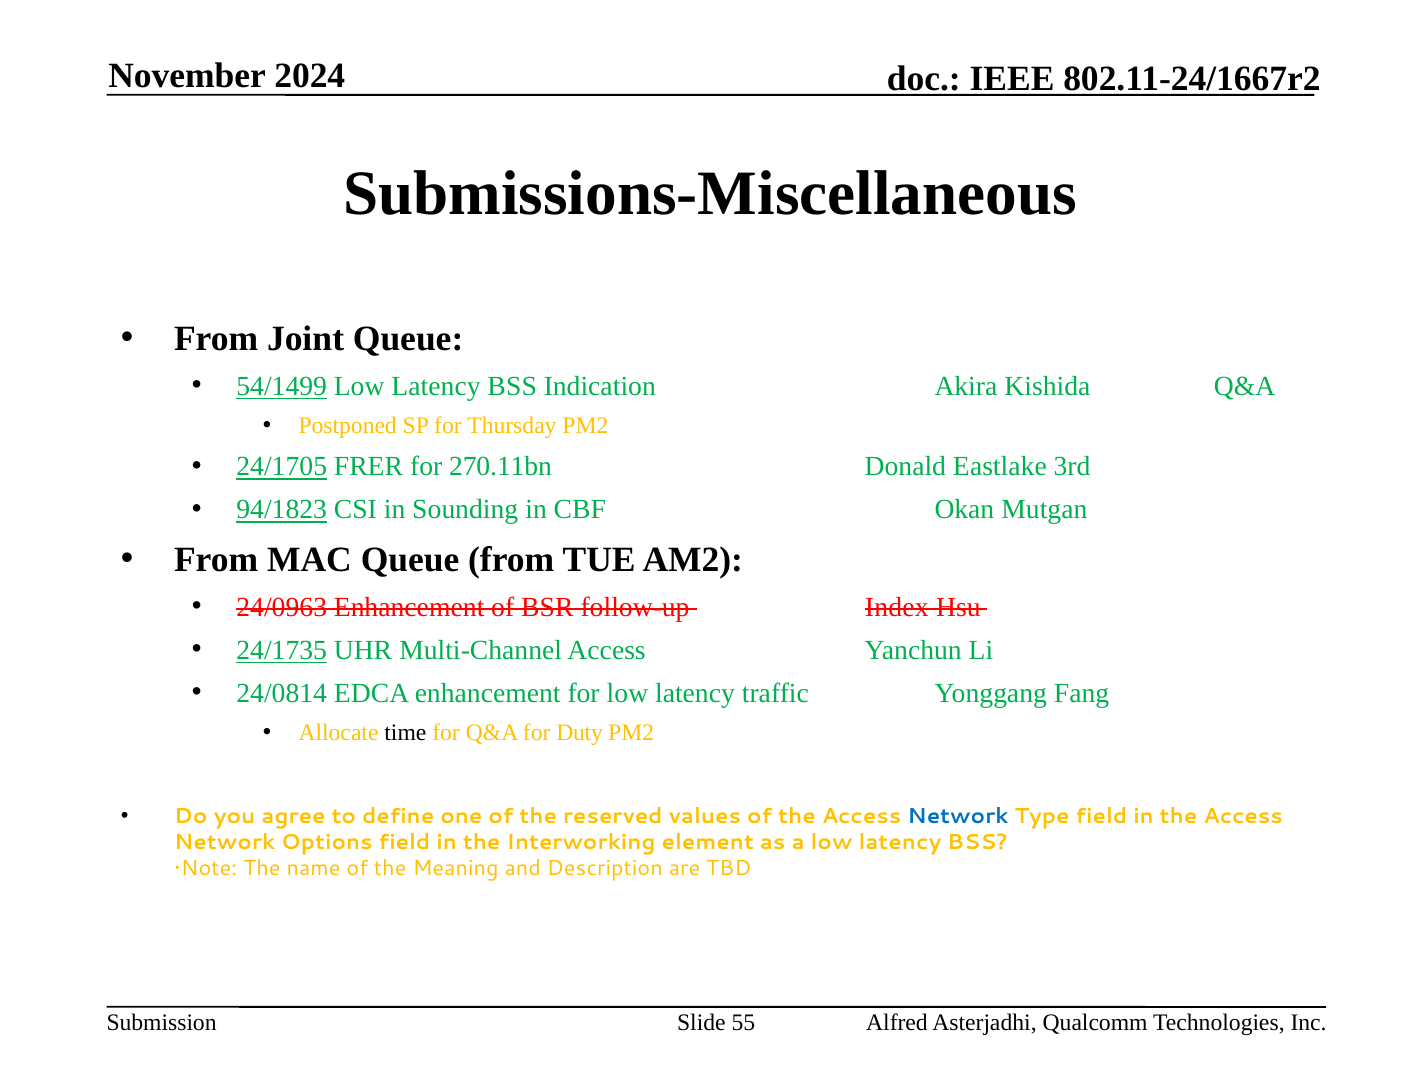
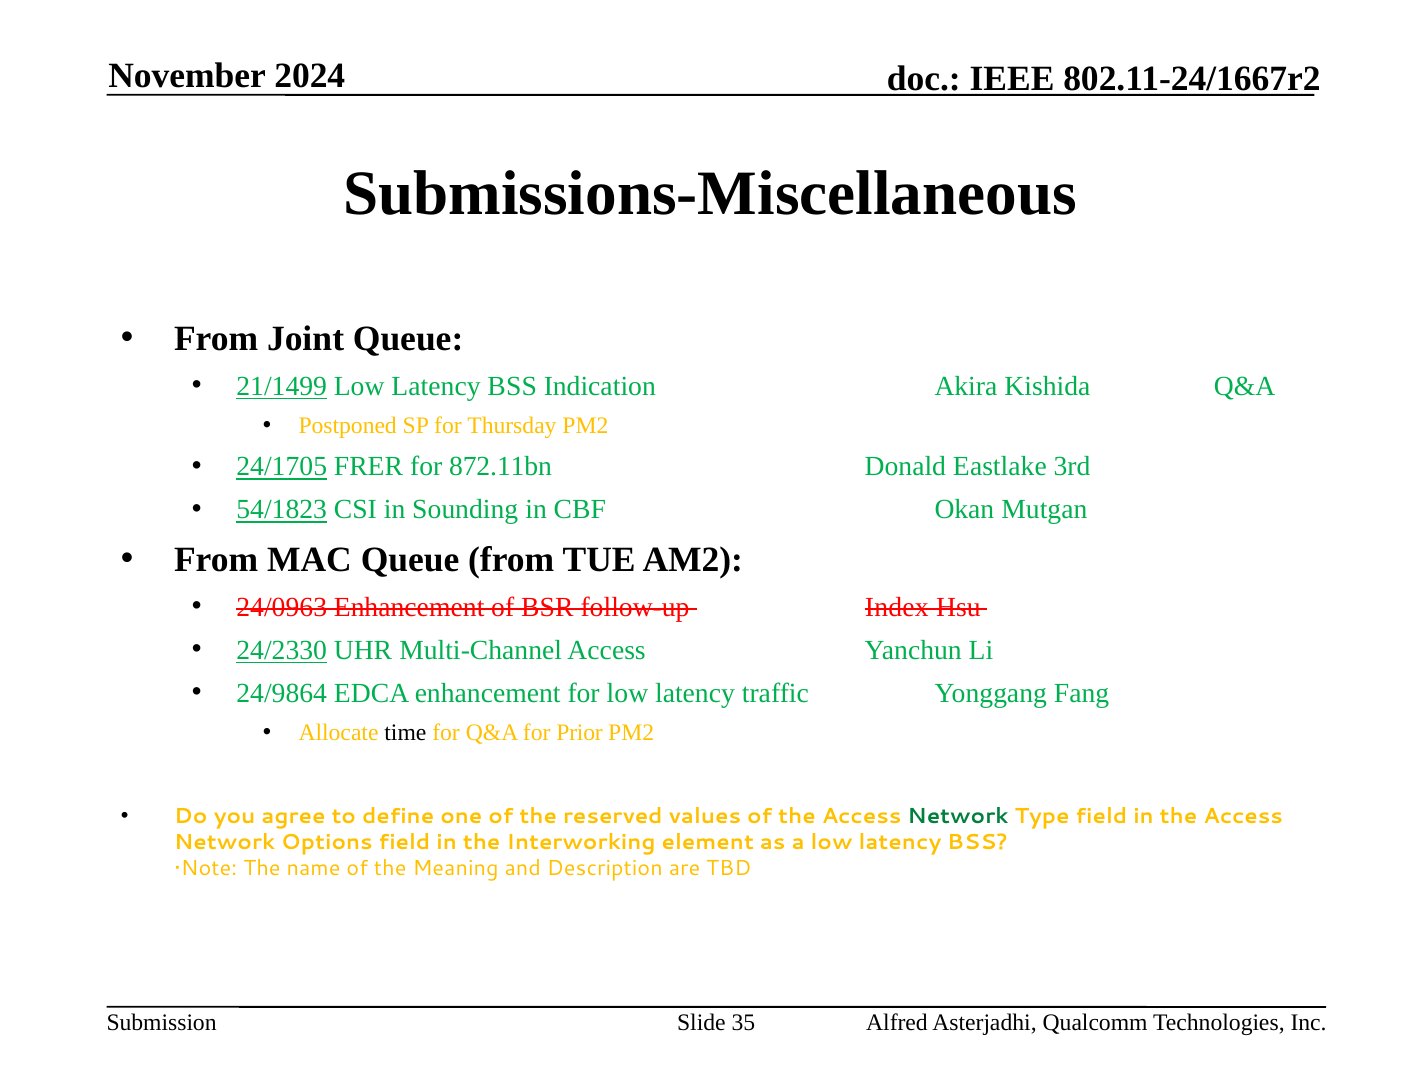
54/1499: 54/1499 -> 21/1499 (282, 386)
270.11bn: 270.11bn -> 872.11bn (501, 466)
94/1823: 94/1823 -> 54/1823 (282, 509)
24/1735: 24/1735 -> 24/2330 (282, 650)
24/0814: 24/0814 -> 24/9864 (282, 693)
Duty: Duty -> Prior (580, 732)
Network colour: blue -> green (958, 816)
55: 55 -> 35 (743, 1022)
